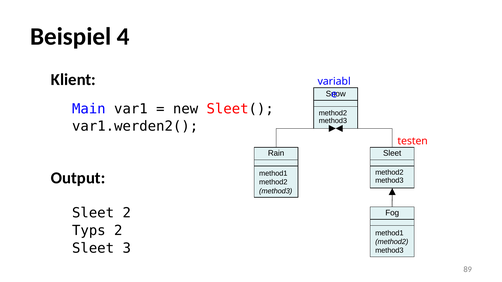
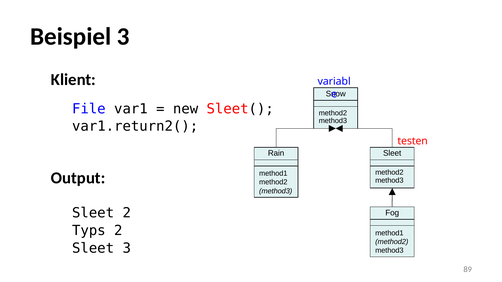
Beispiel 4: 4 -> 3 (123, 37)
Main: Main -> File (89, 109)
var1.werden2(: var1.werden2( -> var1.return2( (135, 127)
